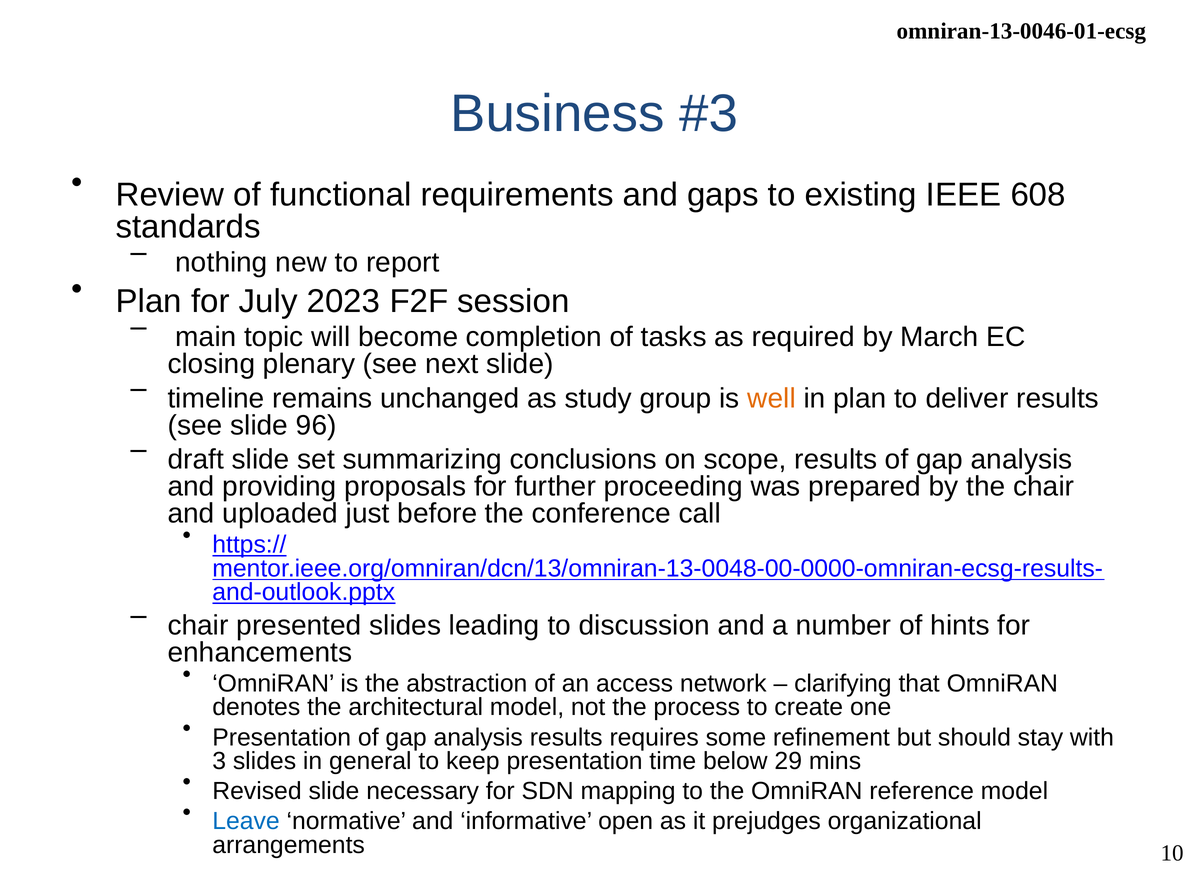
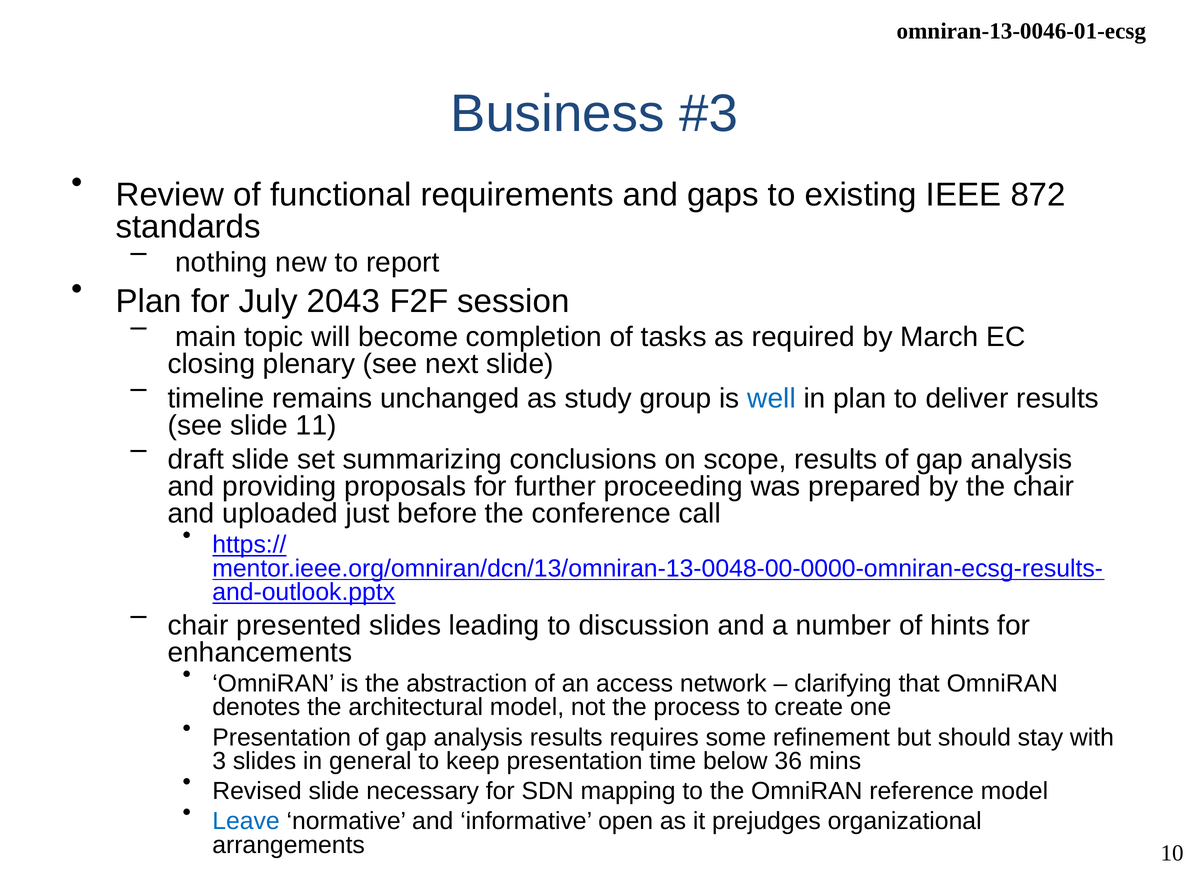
608: 608 -> 872 (1038, 195)
2023: 2023 -> 2043 (344, 301)
well colour: orange -> blue (772, 399)
96: 96 -> 11 (316, 426)
29: 29 -> 36 (788, 762)
